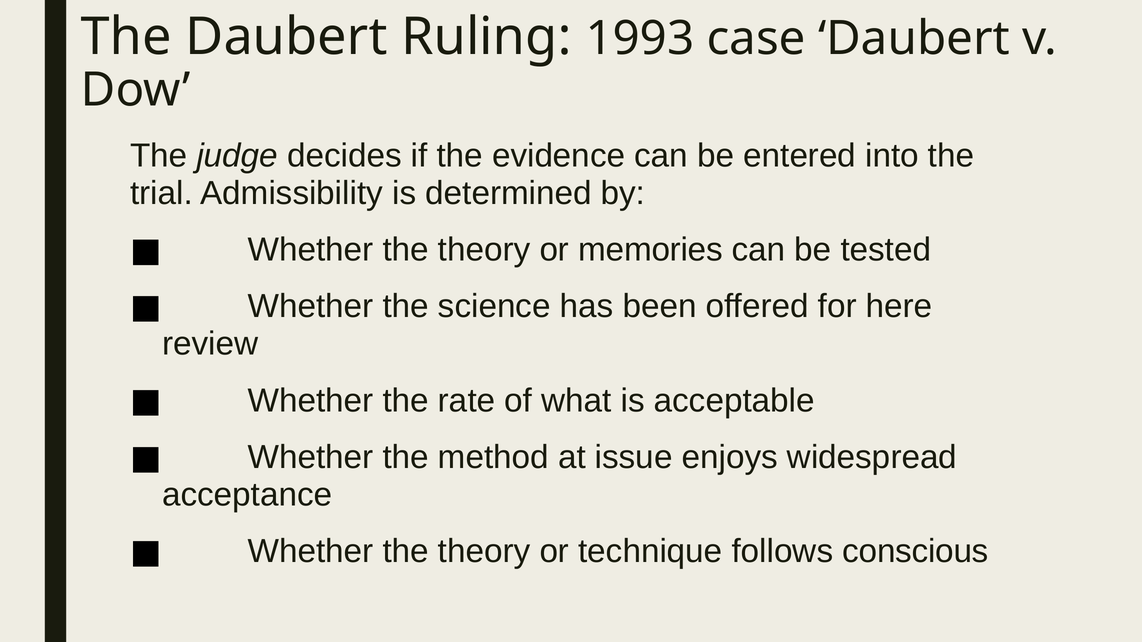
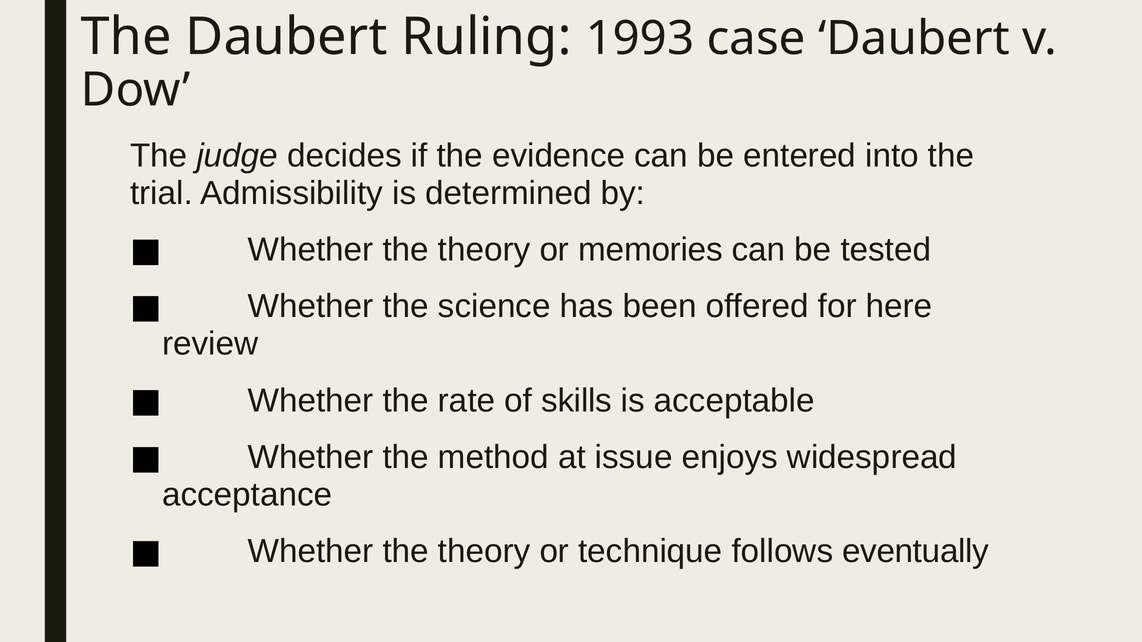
what: what -> skills (577, 401)
conscious: conscious -> eventually (916, 552)
